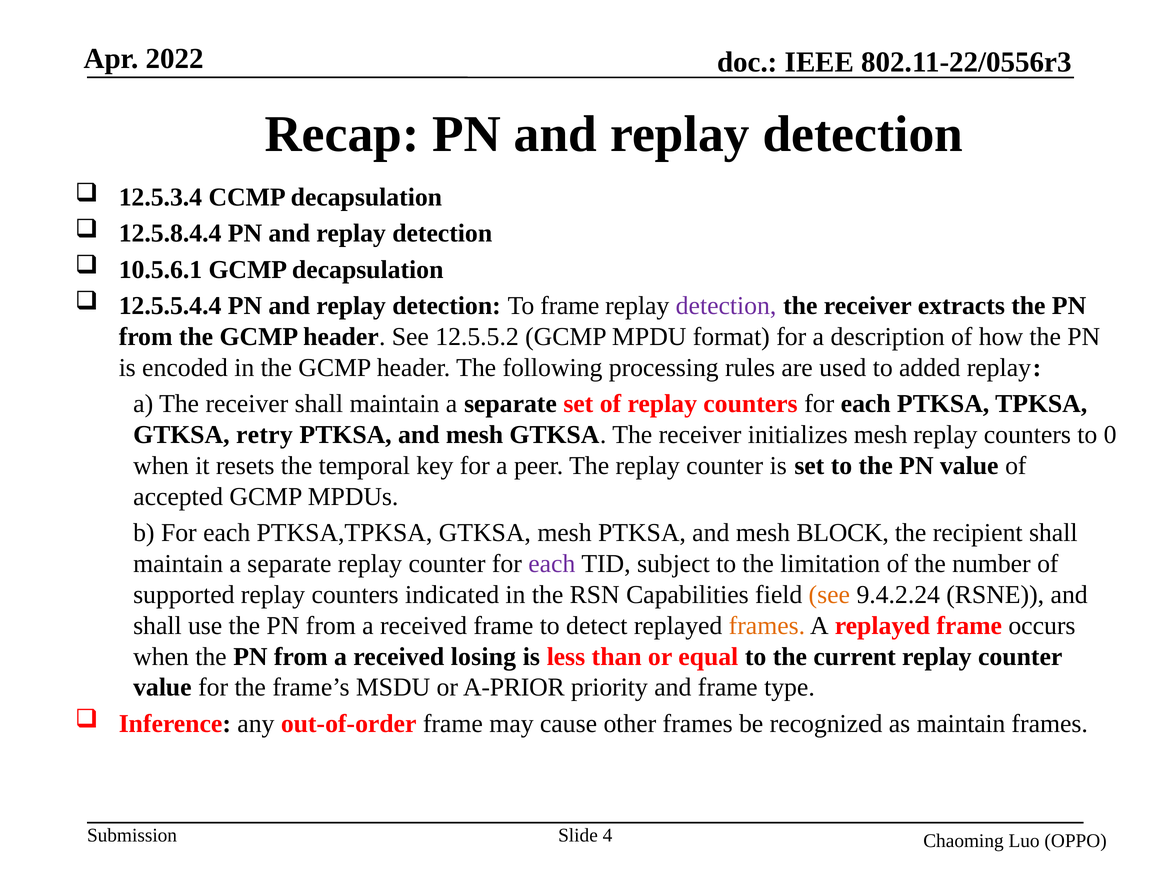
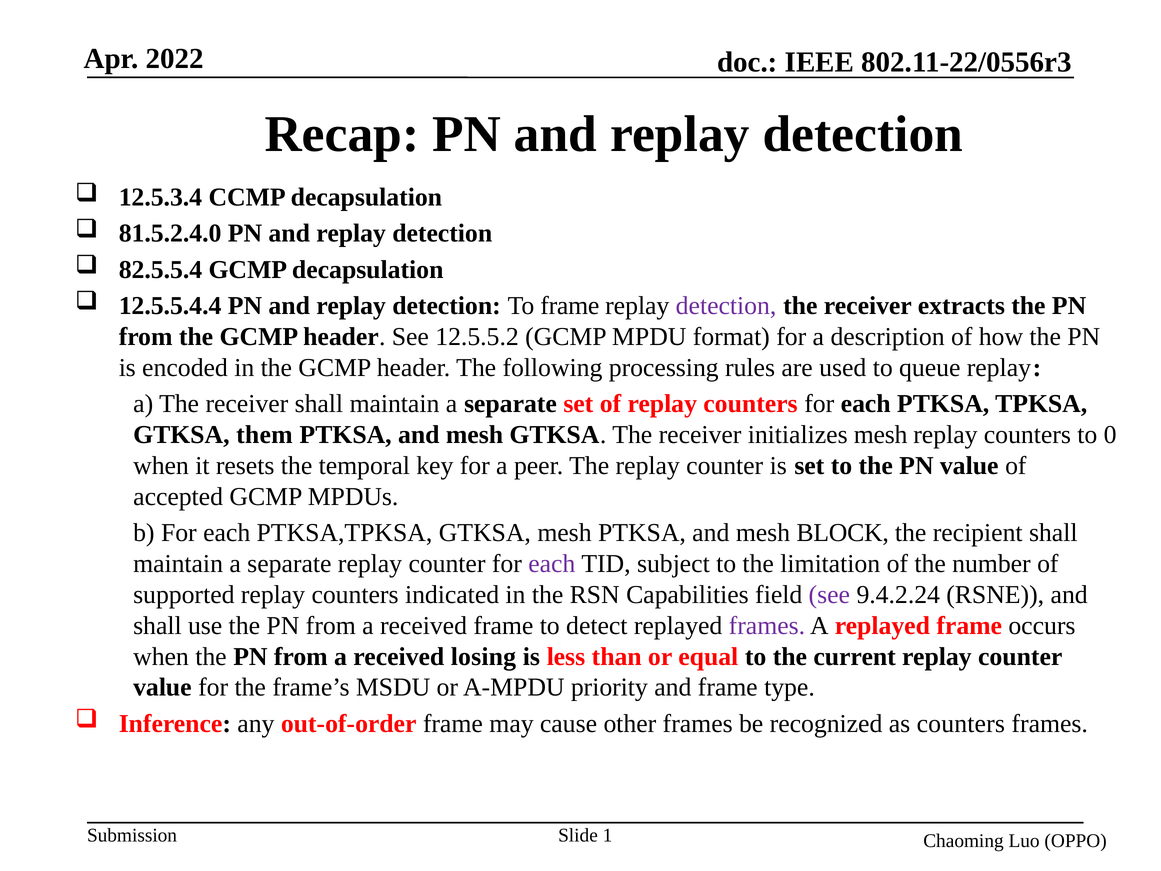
12.5.8.4.4: 12.5.8.4.4 -> 81.5.2.4.0 (170, 233)
10.5.6.1: 10.5.6.1 -> 82.5.5.4 (160, 269)
added: added -> queue (930, 367)
retry: retry -> them (264, 435)
see colour: orange -> purple (829, 594)
frames colour: orange -> purple (767, 625)
A-PRIOR: A-PRIOR -> A-MPDU (514, 687)
as maintain: maintain -> counters (961, 723)
4: 4 -> 1 (608, 835)
